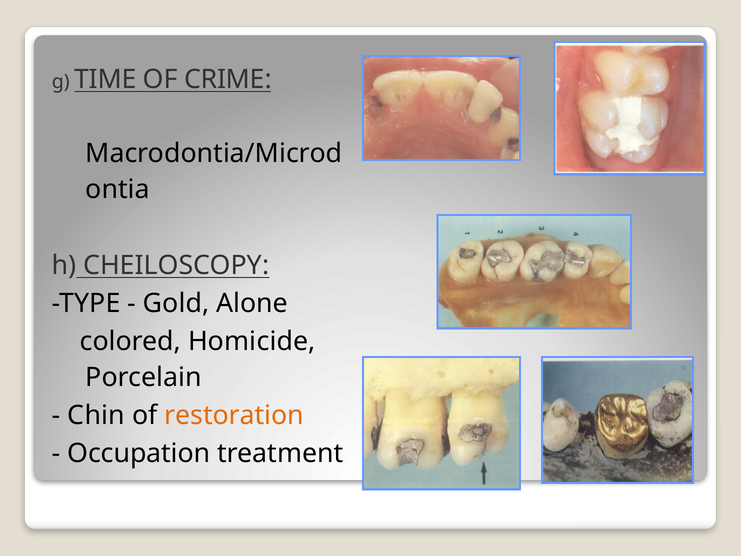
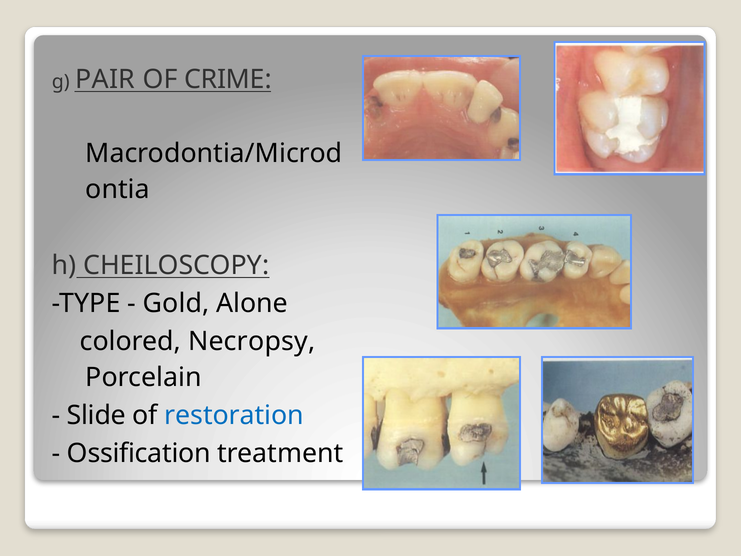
TIME: TIME -> PAIR (105, 79)
Homicide: Homicide -> Necropsy (252, 341)
Chin: Chin -> Slide (96, 415)
restoration colour: orange -> blue (234, 415)
Occupation: Occupation -> Ossification (139, 453)
